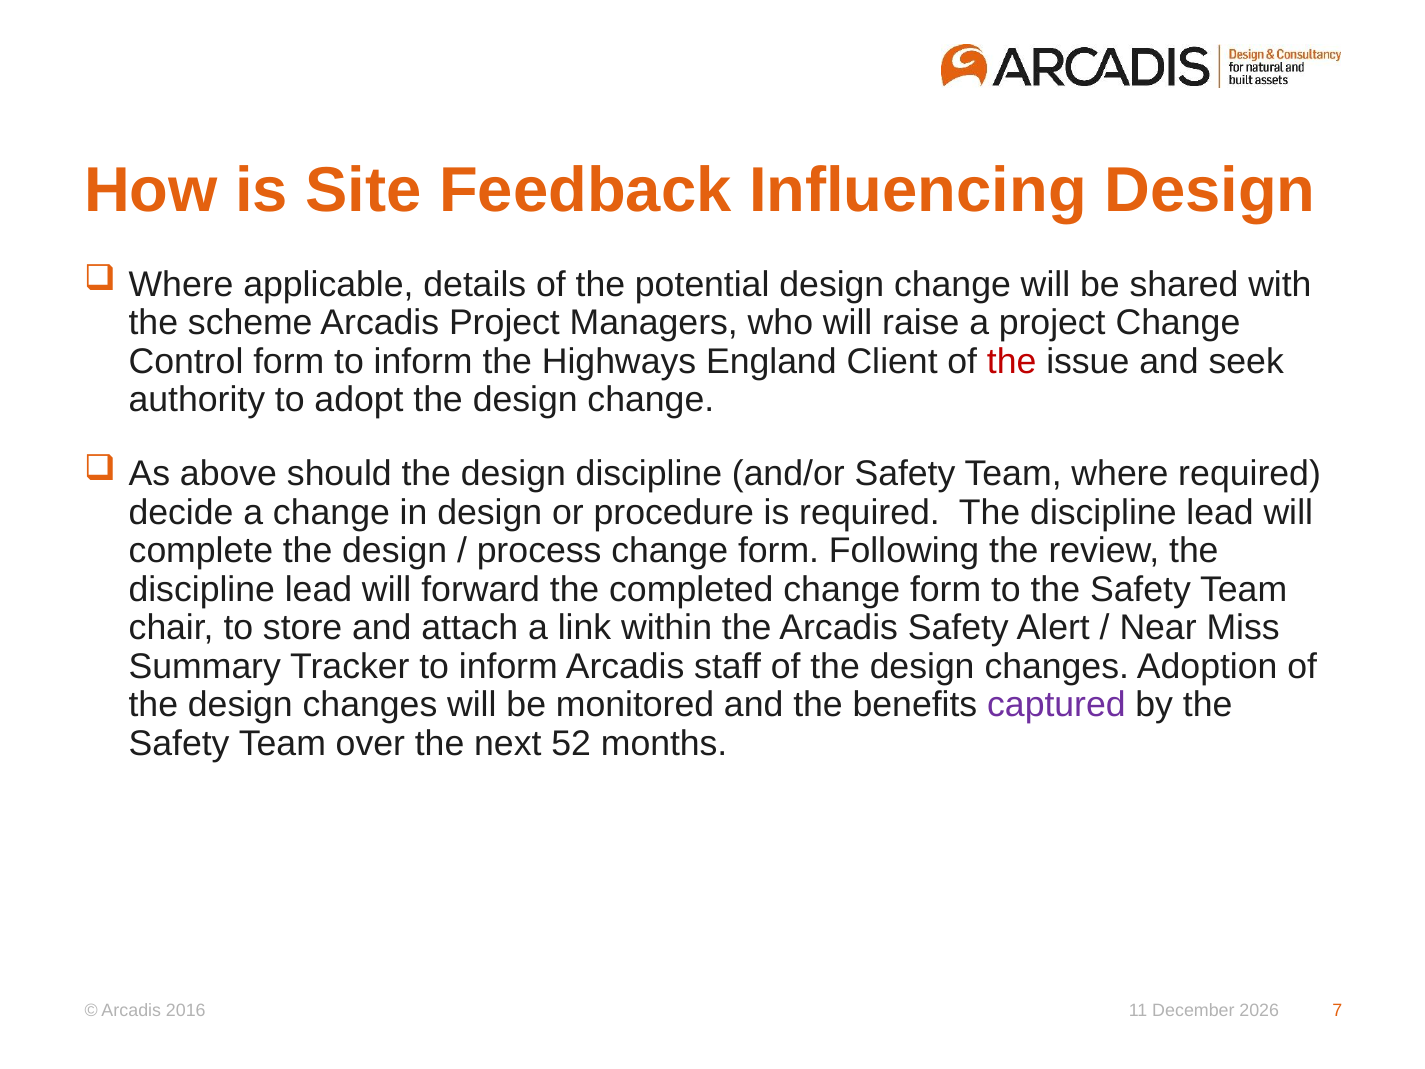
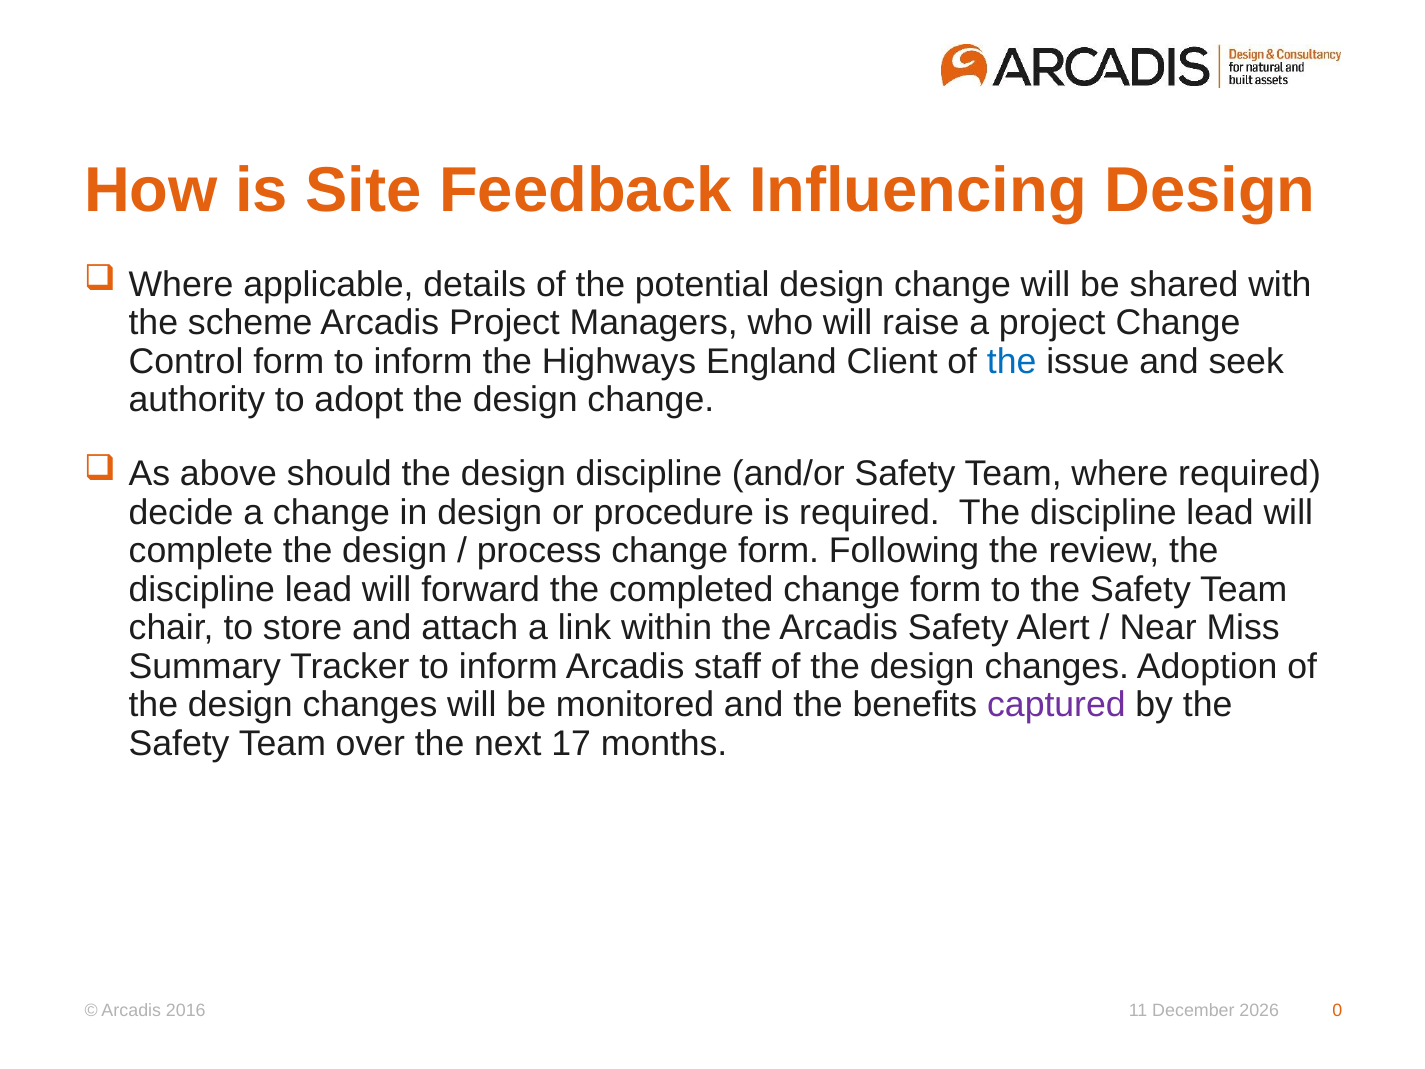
the colour: red -> blue (1012, 361)
52: 52 -> 17 (571, 743)
7: 7 -> 0 (1337, 1011)
